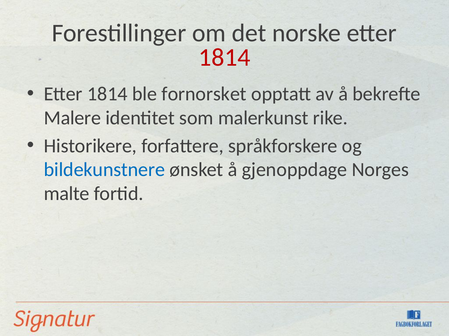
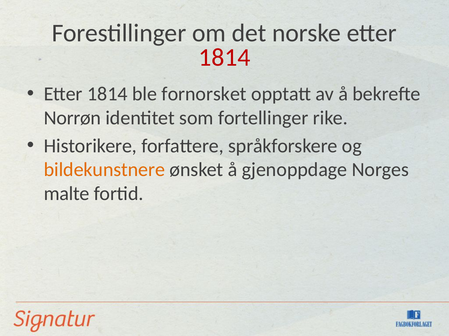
Malere: Malere -> Norrøn (72, 118)
malerkunst: malerkunst -> fortellinger (263, 118)
bildekunstnere colour: blue -> orange (104, 170)
